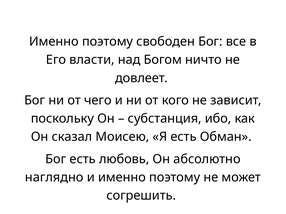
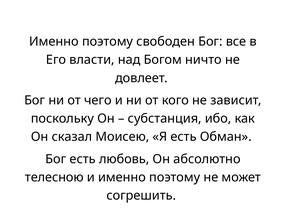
наглядно: наглядно -> телесною (54, 178)
